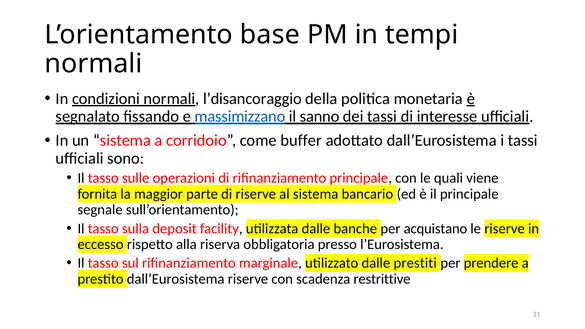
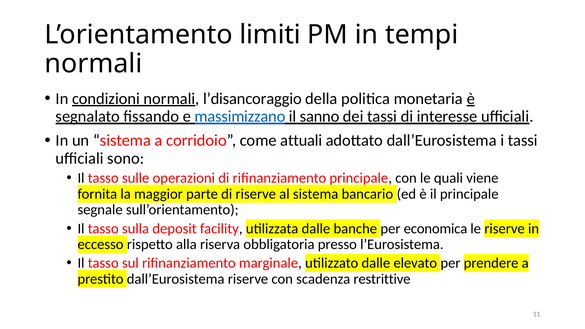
base: base -> limiti (270, 35)
buffer: buffer -> attuali (301, 141)
acquistano: acquistano -> economica (435, 229)
prestiti: prestiti -> elevato (415, 263)
